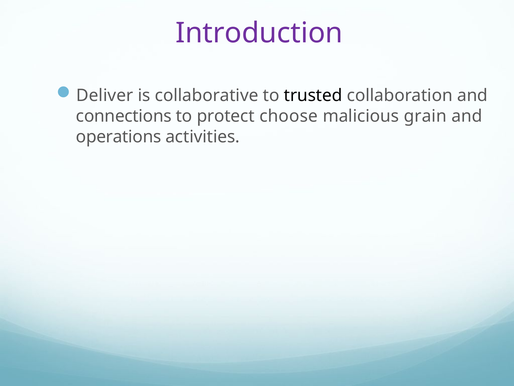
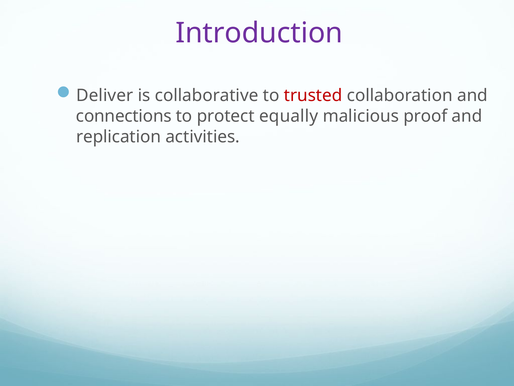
trusted colour: black -> red (313, 95)
choose: choose -> equally (289, 116)
grain: grain -> proof (425, 116)
operations: operations -> replication (119, 137)
